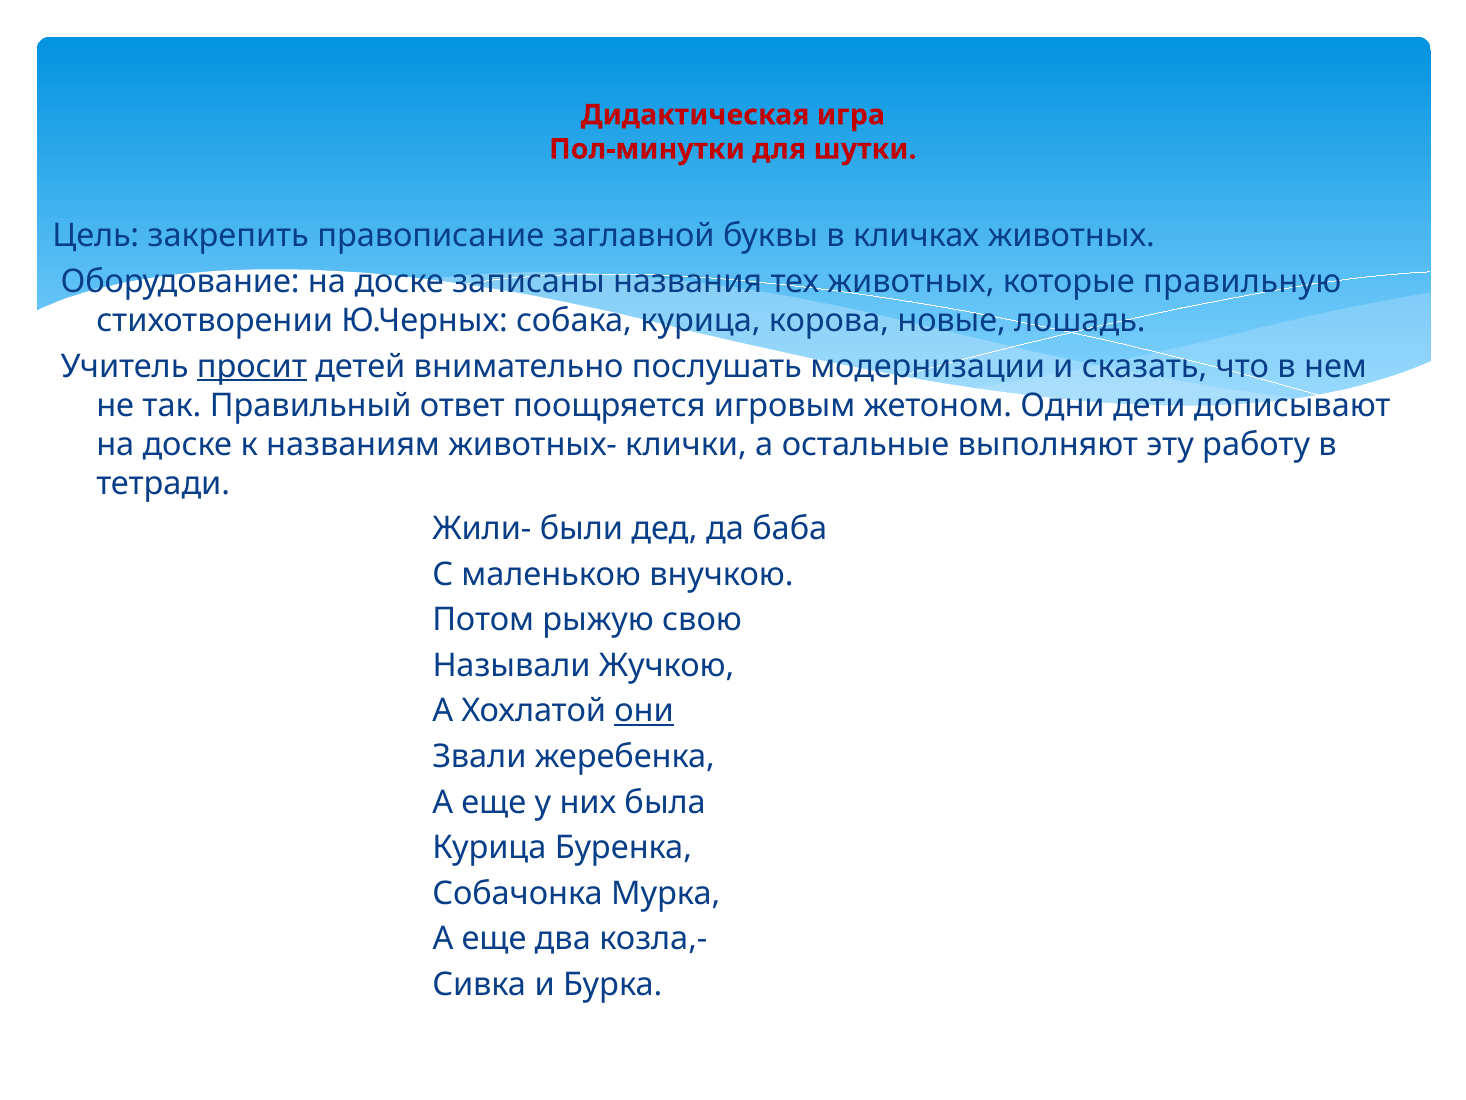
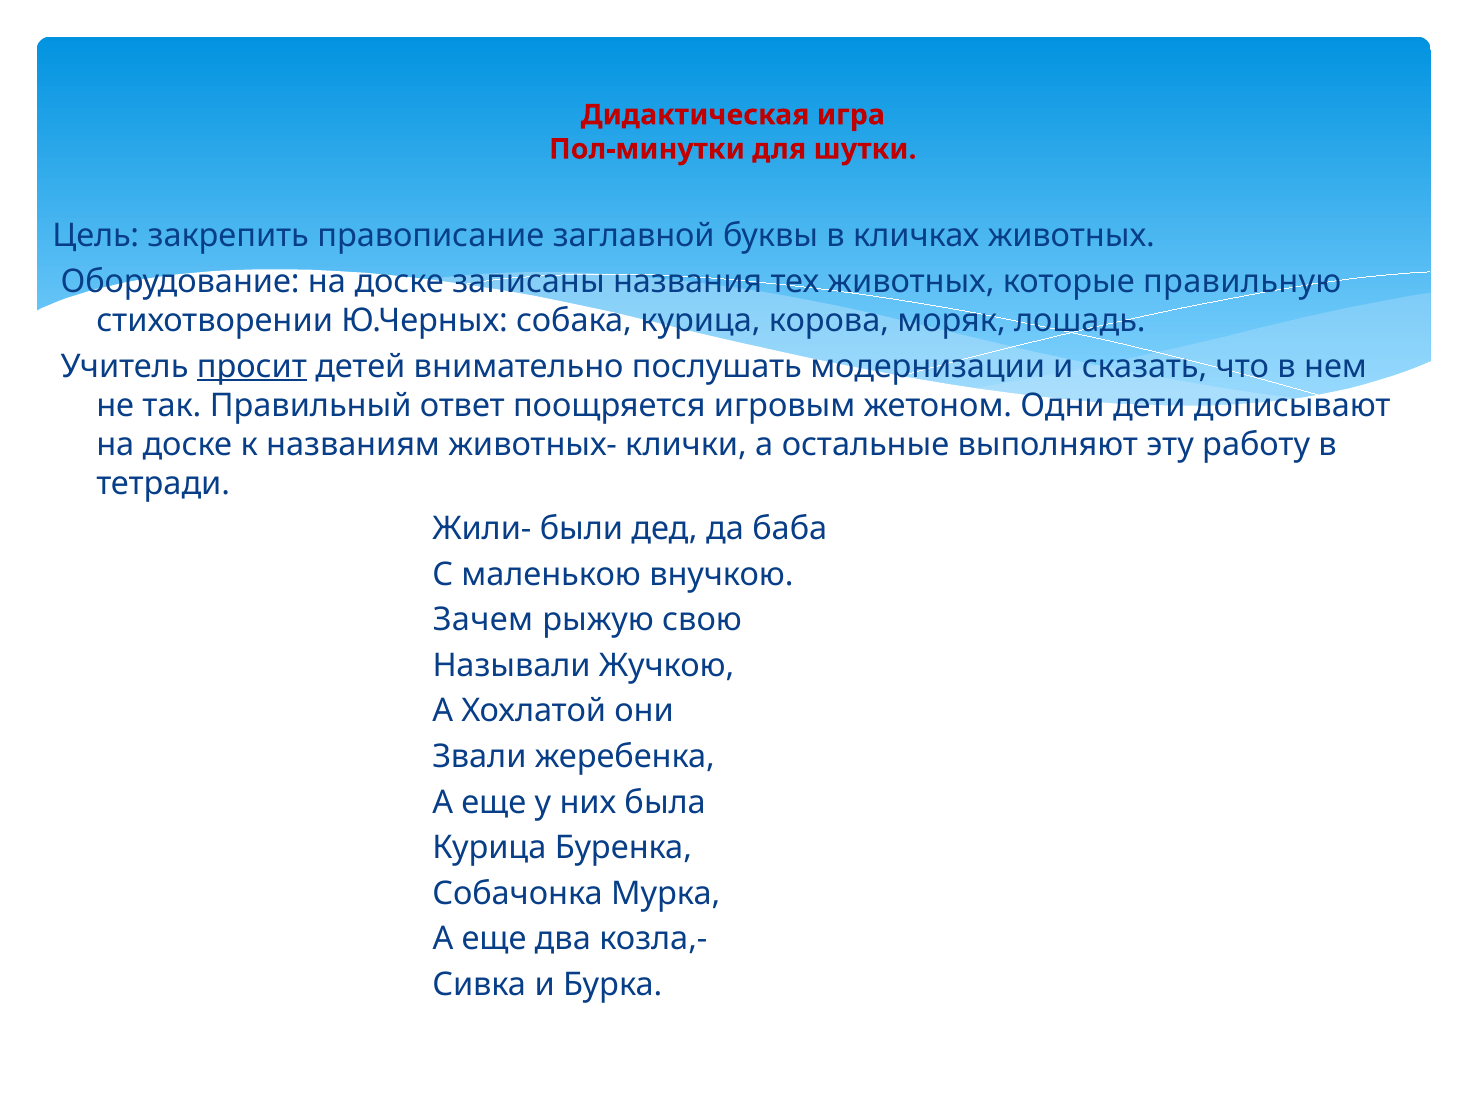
новые: новые -> моряк (952, 321)
Потом: Потом -> Зачем (483, 620)
они underline: present -> none (644, 711)
